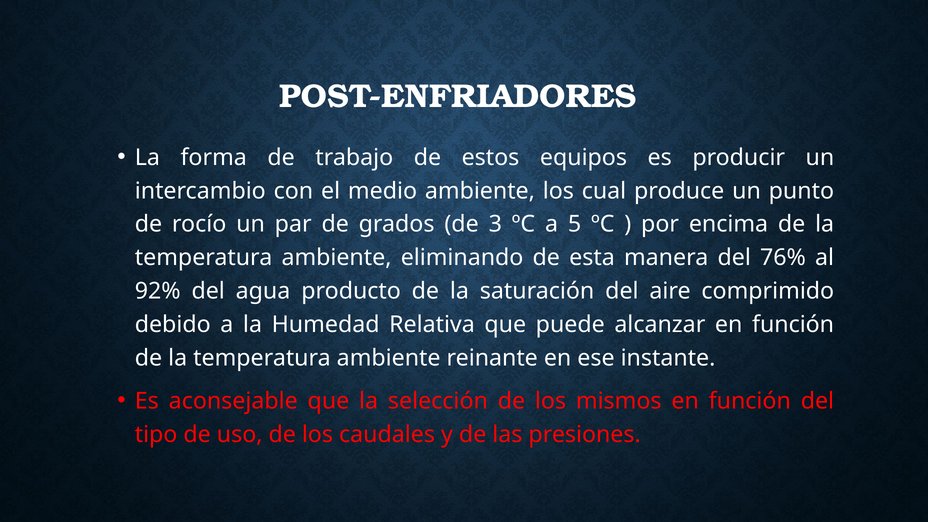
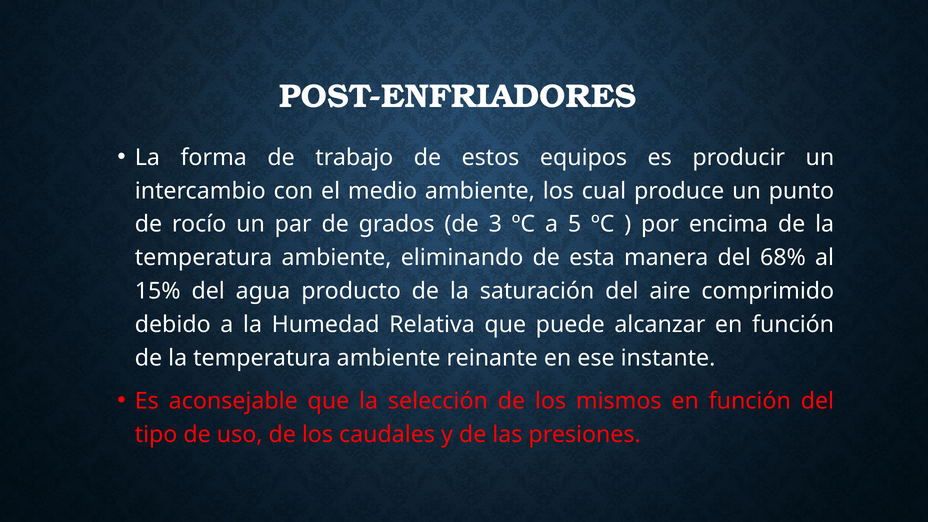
76%: 76% -> 68% (783, 258)
92%: 92% -> 15% (158, 291)
